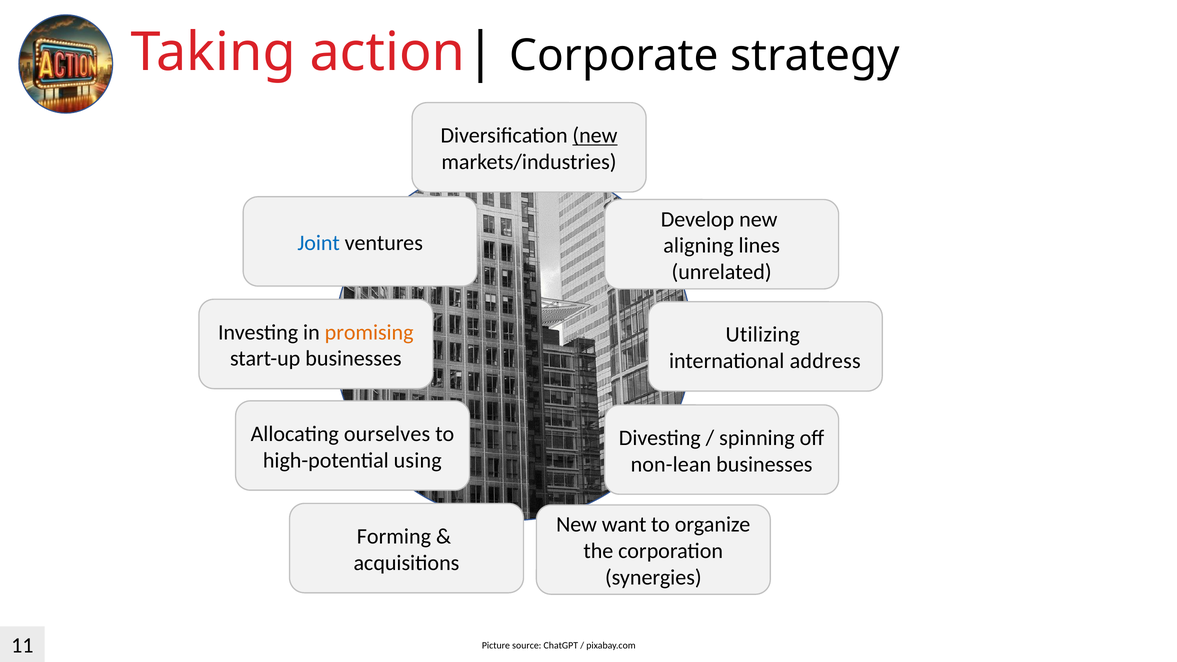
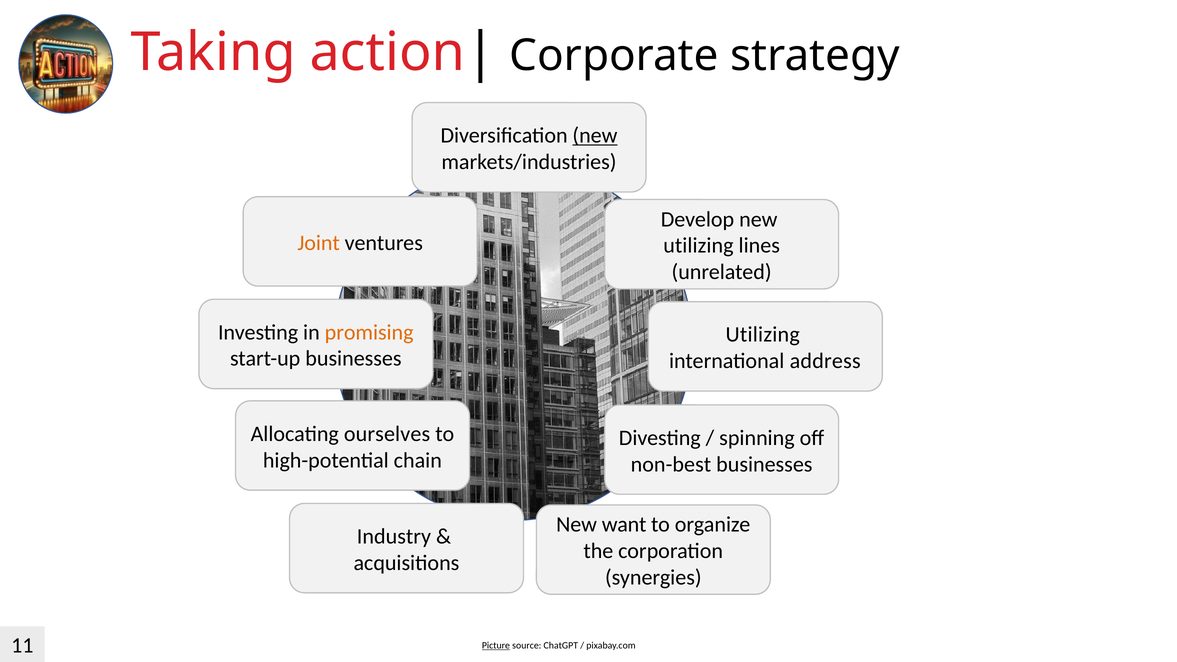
Joint colour: blue -> orange (319, 243)
aligning: aligning -> utilizing (698, 246)
using: using -> chain (418, 460)
non-lean: non-lean -> non-best (671, 464)
Forming: Forming -> Industry (394, 536)
Picture underline: none -> present (496, 646)
